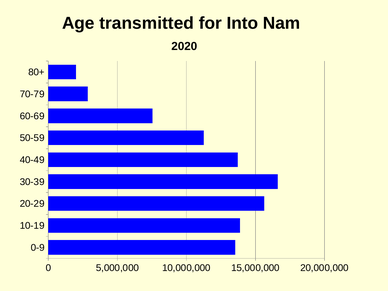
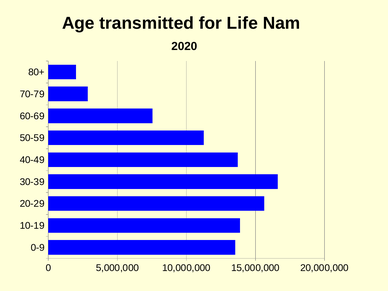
Into: Into -> Life (242, 23)
